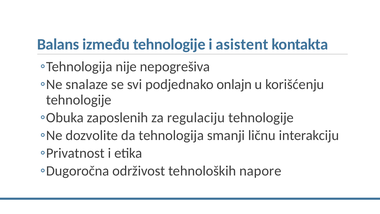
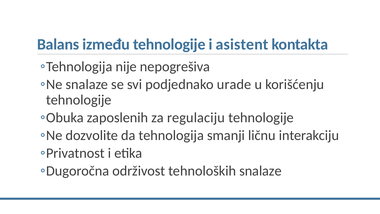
onlajn: onlajn -> urade (234, 84)
tehnoloških napore: napore -> snalaze (260, 171)
